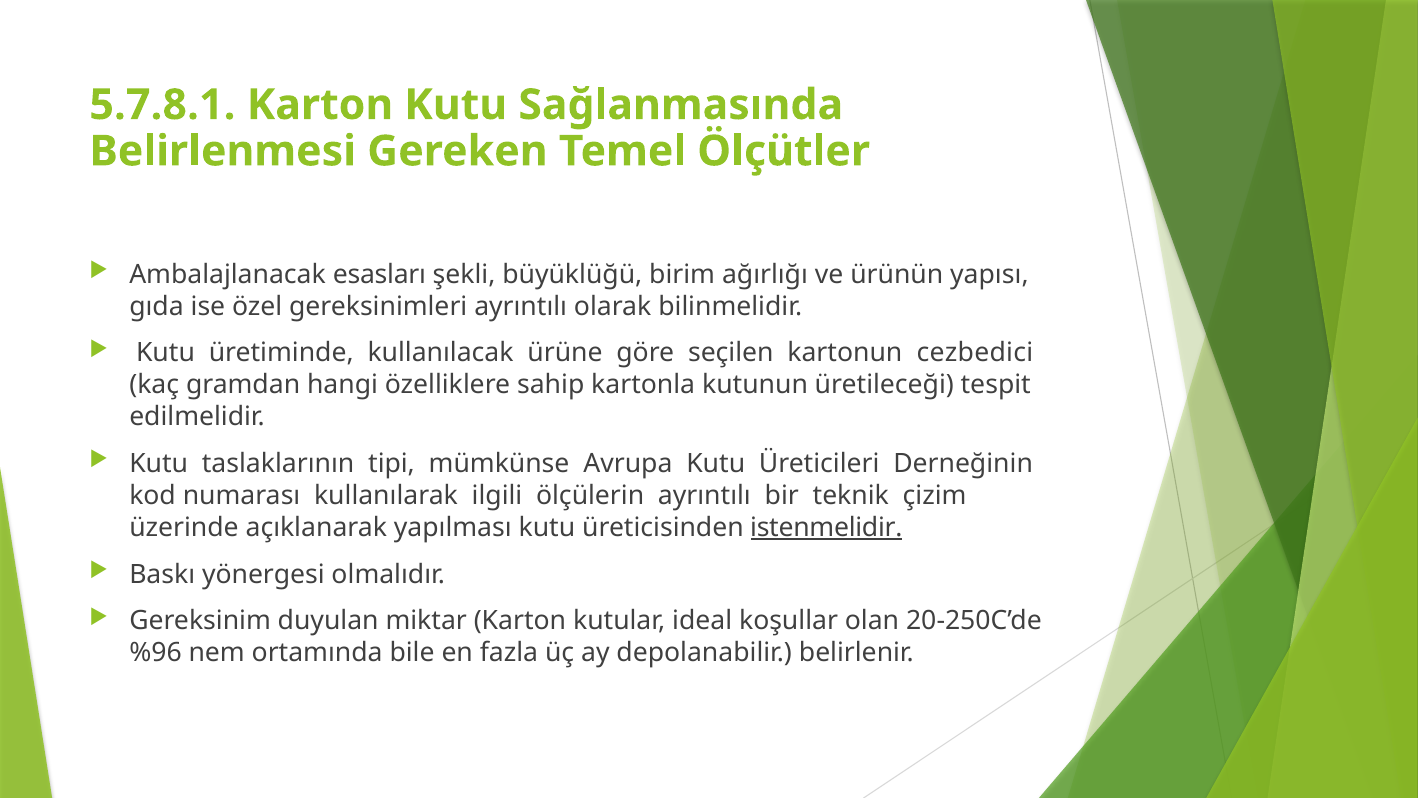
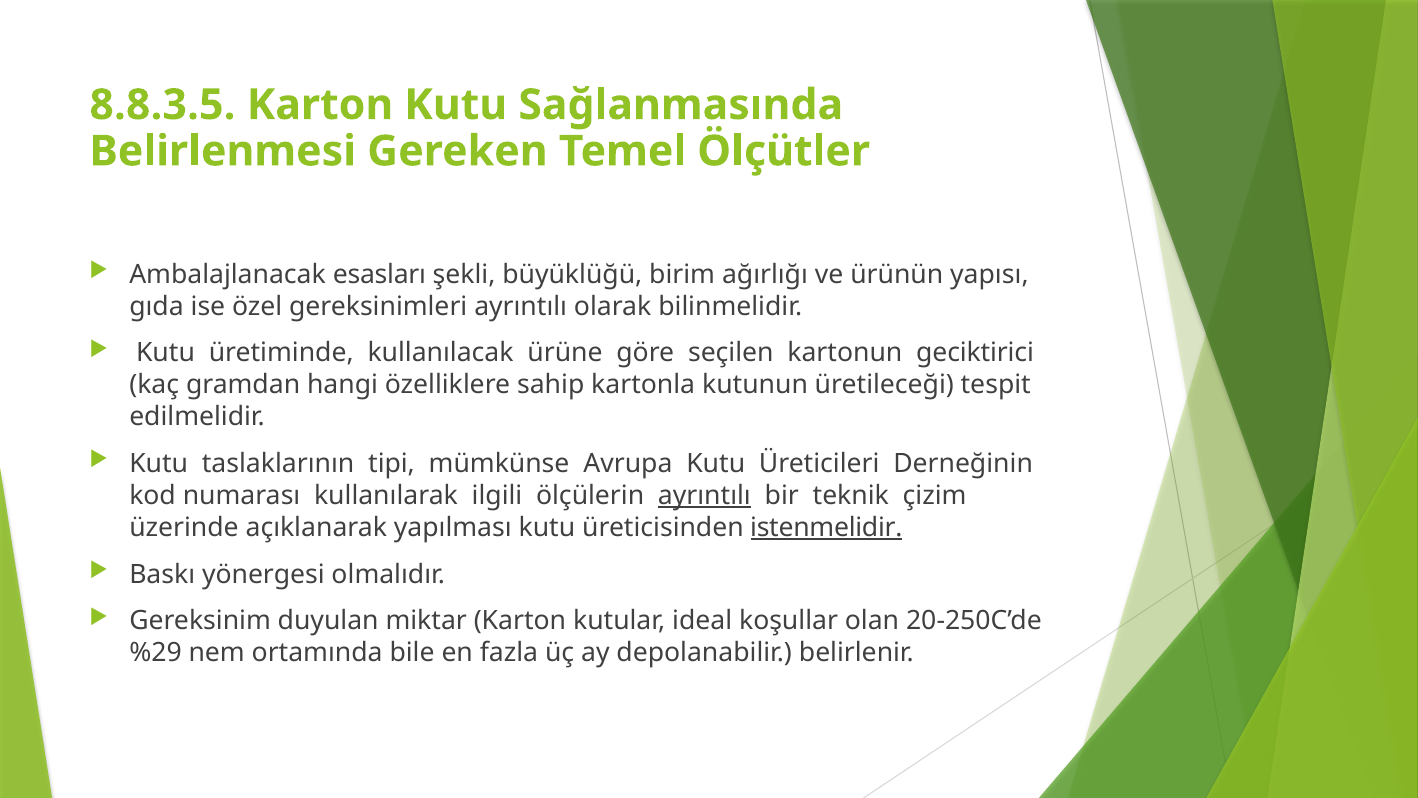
5.7.8.1: 5.7.8.1 -> 8.8.3.5 (162, 105)
cezbedici: cezbedici -> geciktirici (975, 353)
ayrıntılı underline: none -> present (704, 495)
%96: %96 -> %29 (156, 653)
